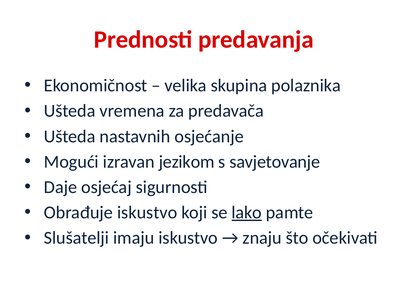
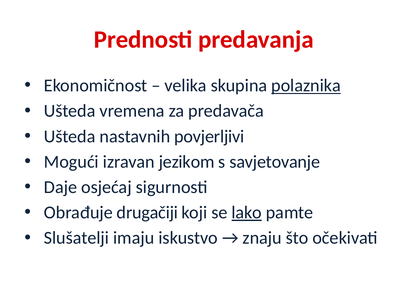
polaznika underline: none -> present (306, 86)
osjećanje: osjećanje -> povjerljivi (209, 136)
Obrađuje iskustvo: iskustvo -> drugačiji (147, 213)
